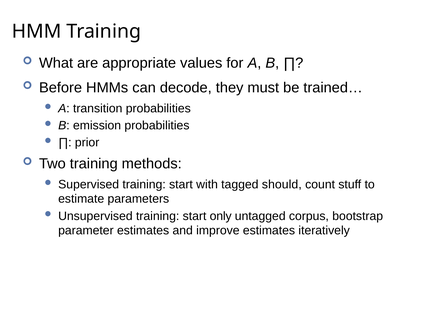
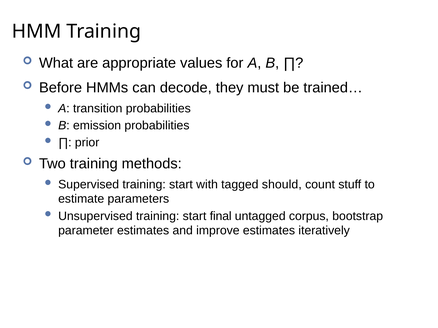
only: only -> final (221, 216)
